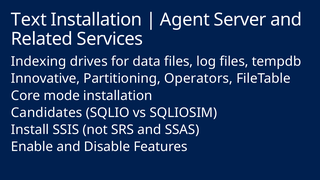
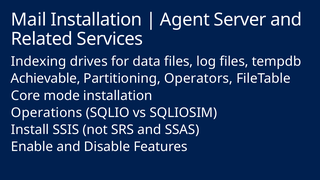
Text: Text -> Mail (29, 20)
Innovative: Innovative -> Achievable (46, 79)
Candidates: Candidates -> Operations (47, 113)
